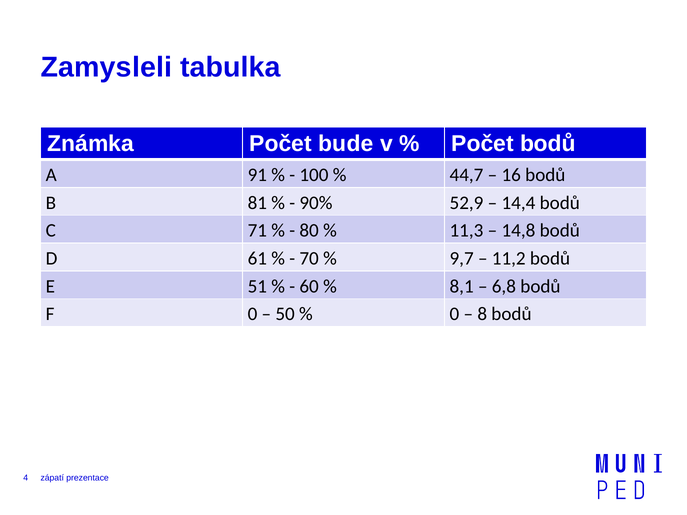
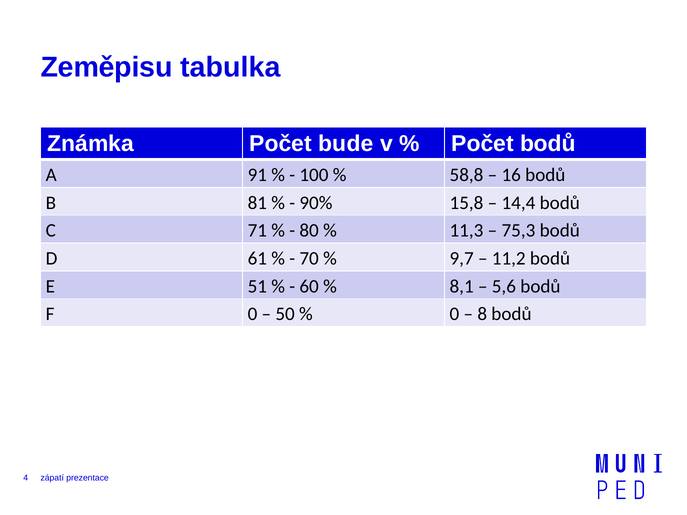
Zamysleli: Zamysleli -> Zeměpisu (107, 68)
44,7: 44,7 -> 58,8 (466, 175)
52,9: 52,9 -> 15,8 (466, 203)
14,8: 14,8 -> 75,3 (518, 231)
6,8: 6,8 -> 5,6 (504, 286)
